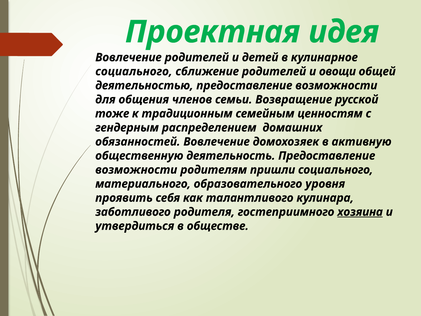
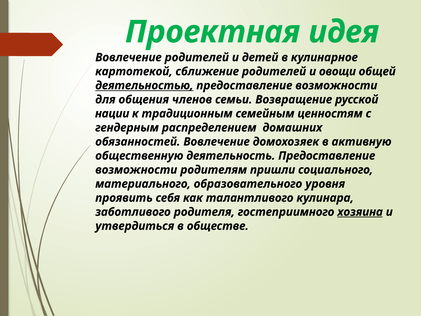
социального: социального -> картотекой (134, 71)
деятельностью underline: none -> present (144, 85)
тоже: тоже -> нации (112, 114)
